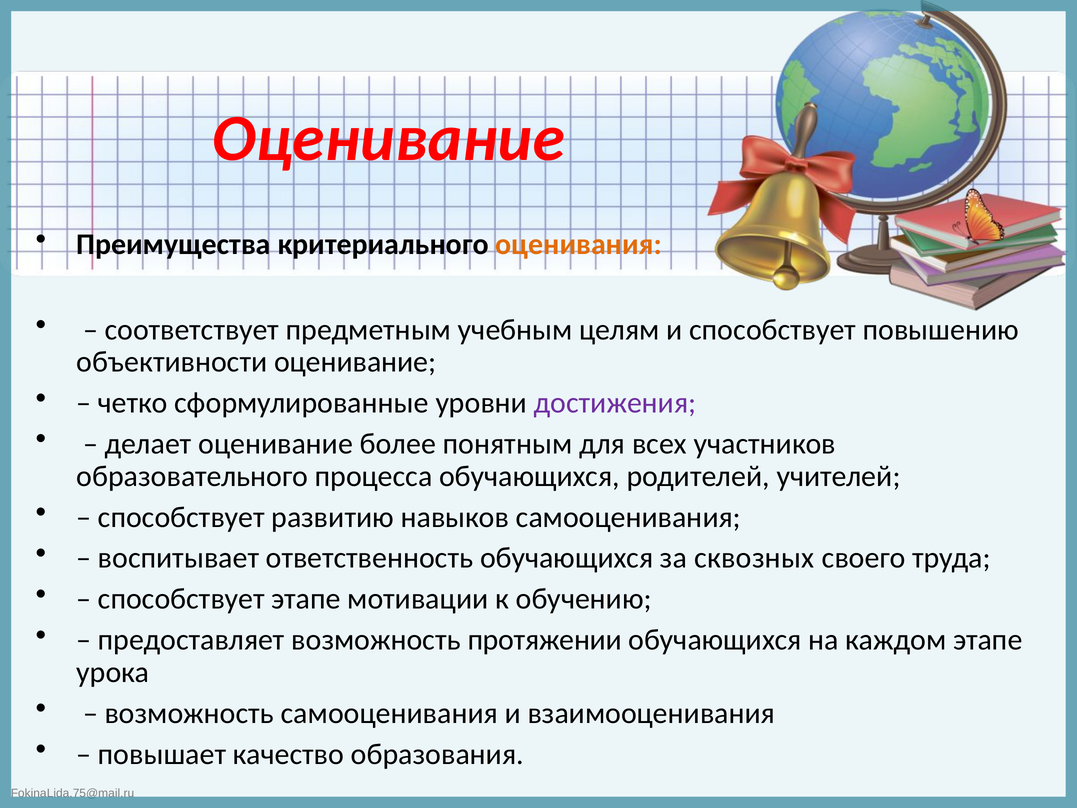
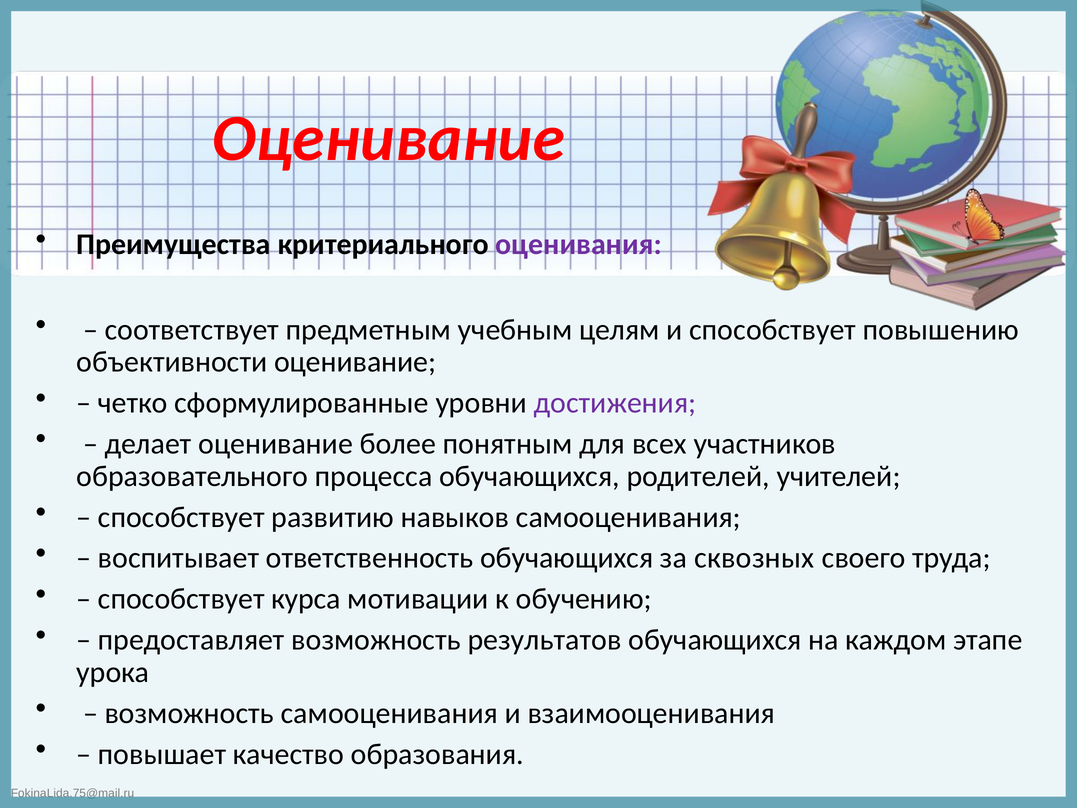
оценивания colour: orange -> purple (579, 244)
способствует этапе: этапе -> курса (306, 599)
протяжении: протяжении -> результатов (545, 640)
